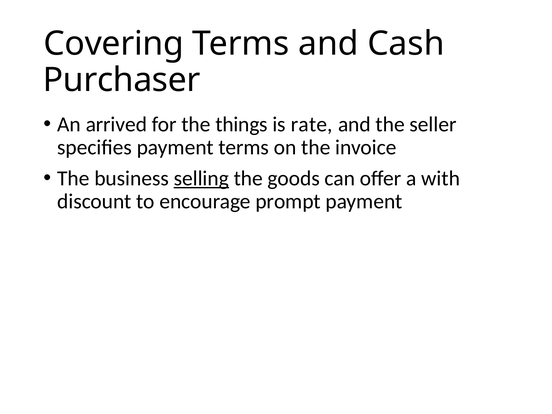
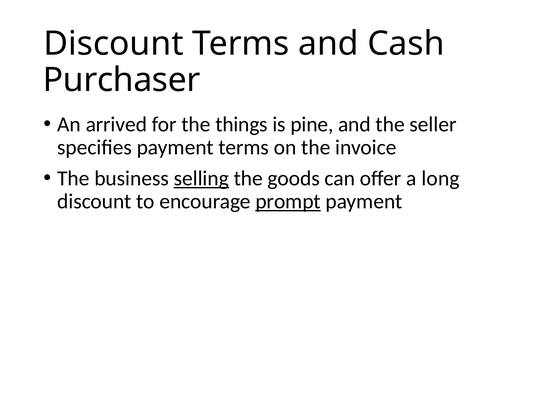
Covering: Covering -> Discount (114, 44)
rate: rate -> pine (312, 124)
with: with -> long (441, 178)
prompt underline: none -> present (288, 202)
